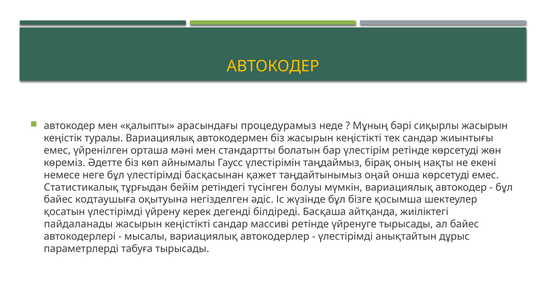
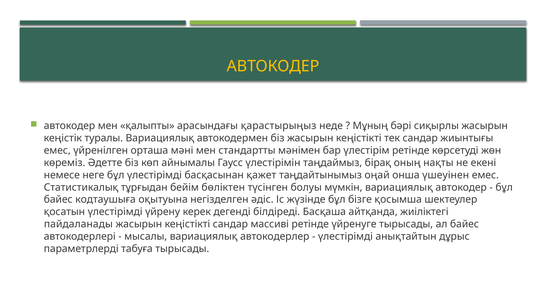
процедурамыз: процедурамыз -> қарастырыңыз (279, 126)
болатын: болатын -> мәнімен (299, 151)
онша көрсетуді: көрсетуді -> үшеуінен (446, 175)
ретіндегі: ретіндегі -> бөліктен (223, 187)
